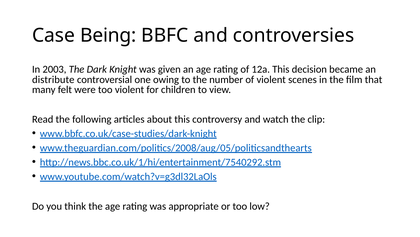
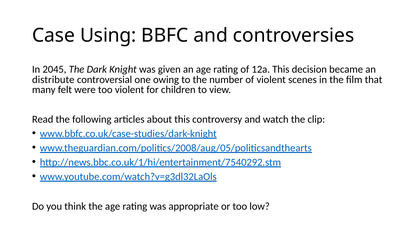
Being: Being -> Using (108, 35)
2003: 2003 -> 2045 (54, 69)
